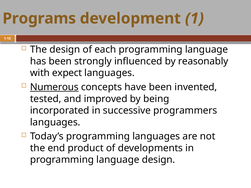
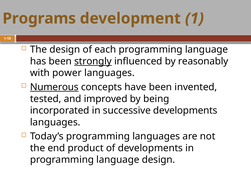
strongly underline: none -> present (93, 61)
expect: expect -> power (67, 73)
successive programmers: programmers -> developments (185, 111)
